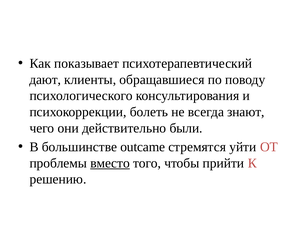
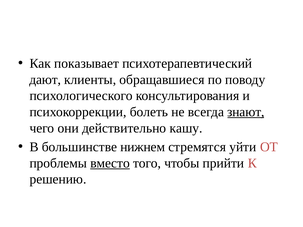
знают underline: none -> present (246, 112)
были: были -> кашу (186, 128)
outcame: outcame -> нижнем (143, 147)
